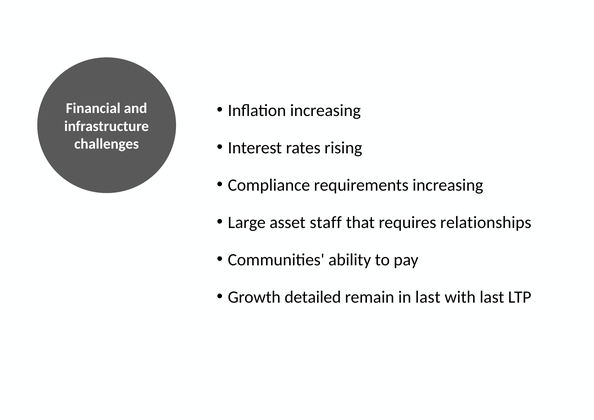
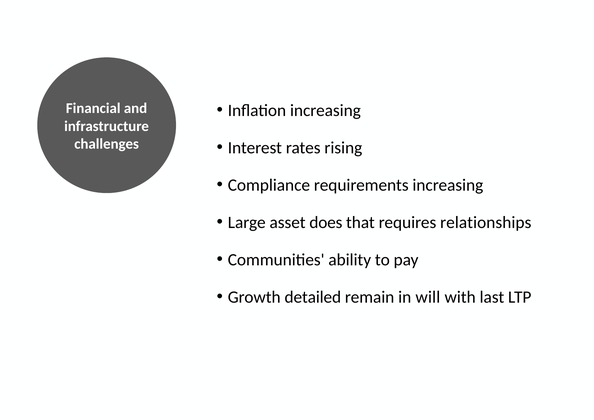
staff: staff -> does (326, 222)
in last: last -> will (428, 297)
